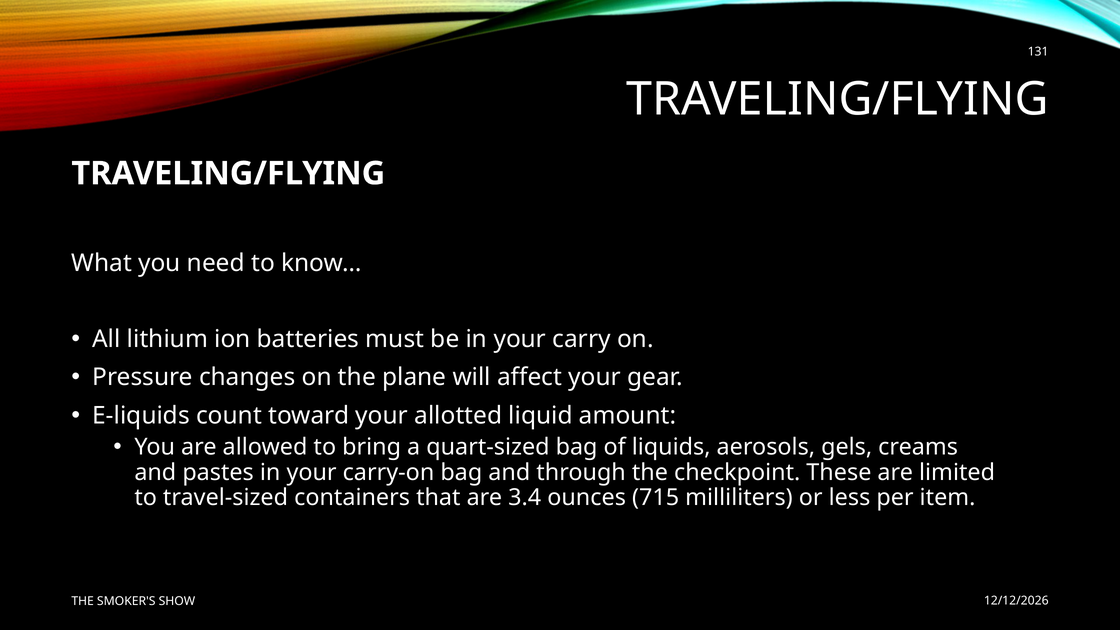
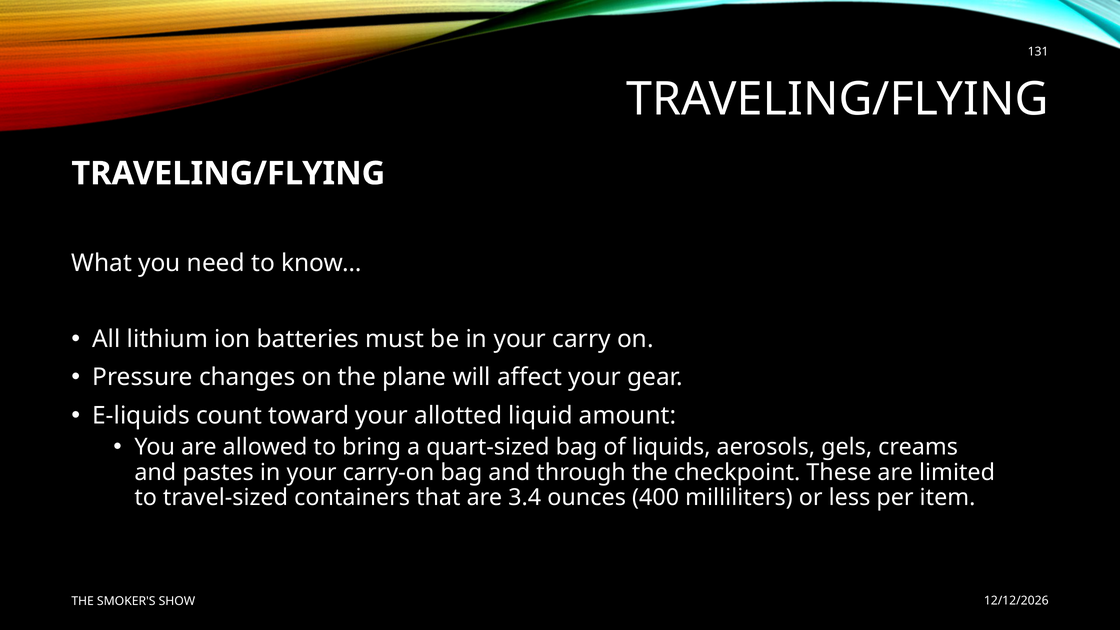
715: 715 -> 400 (656, 498)
